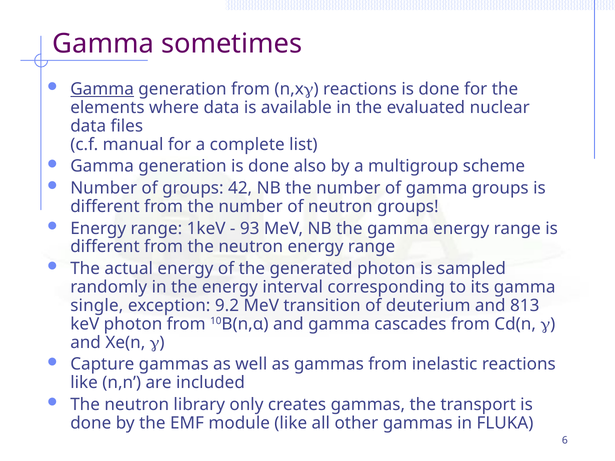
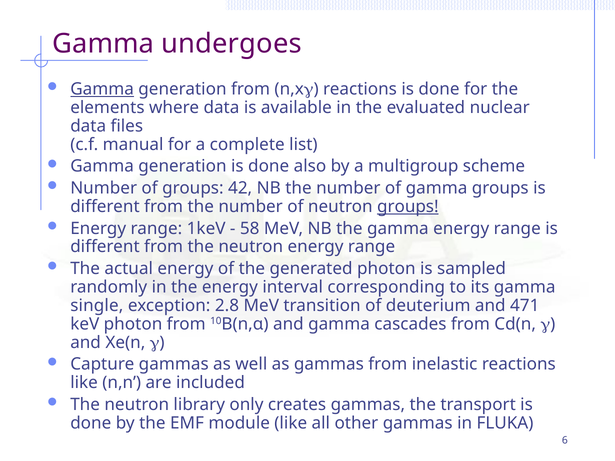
sometimes: sometimes -> undergoes (232, 44)
groups underline: none -> present (408, 207)
93: 93 -> 58 (250, 228)
9.2: 9.2 -> 2.8 (227, 306)
813: 813 -> 471 (525, 306)
